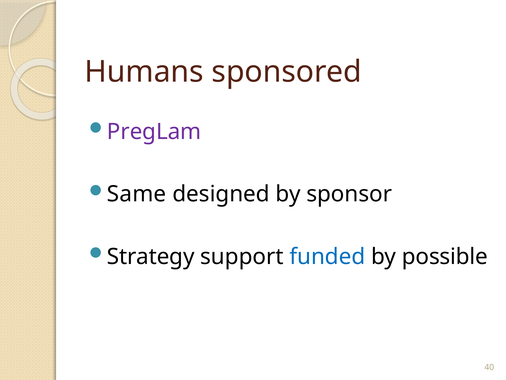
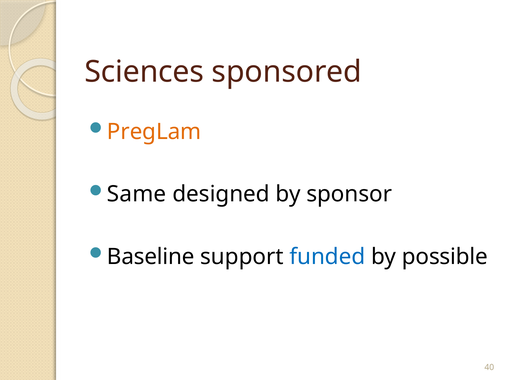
Humans: Humans -> Sciences (144, 72)
PregLam colour: purple -> orange (154, 131)
Strategy: Strategy -> Baseline (151, 256)
